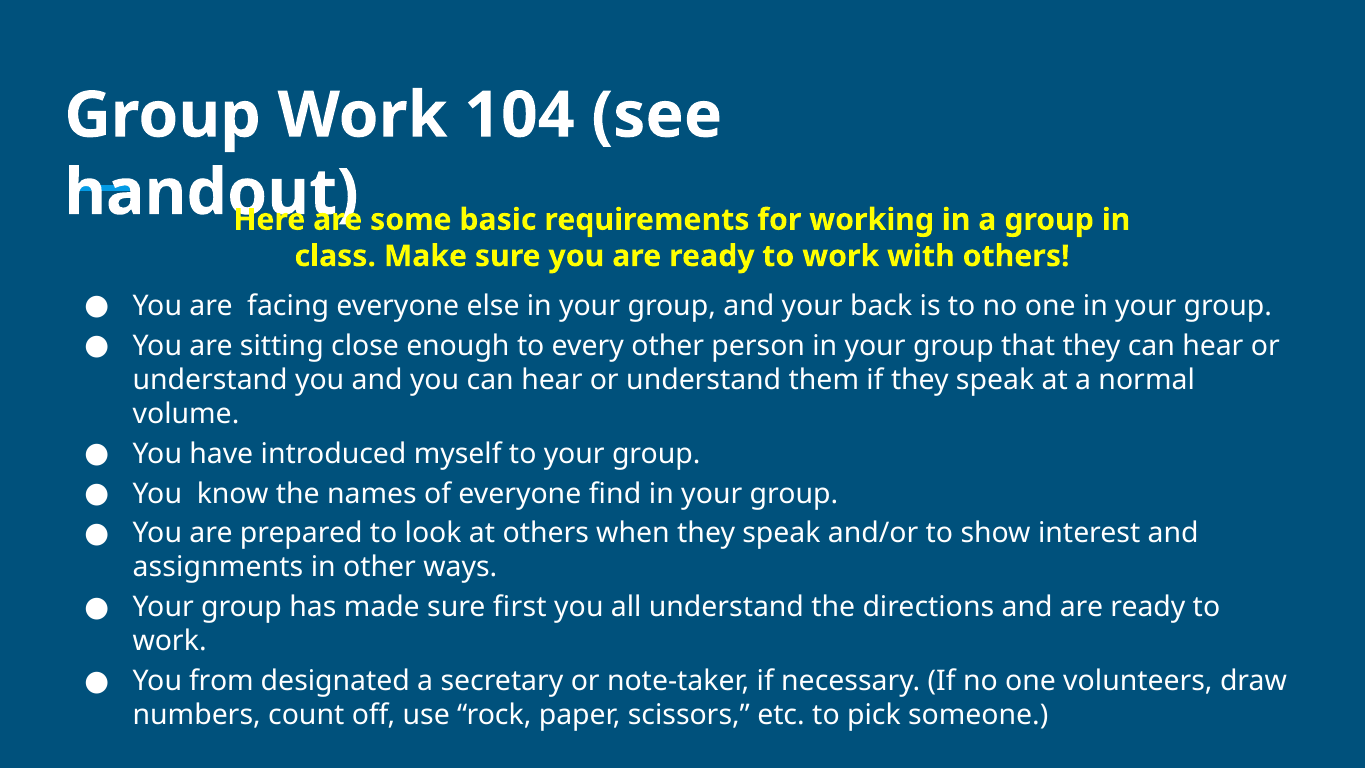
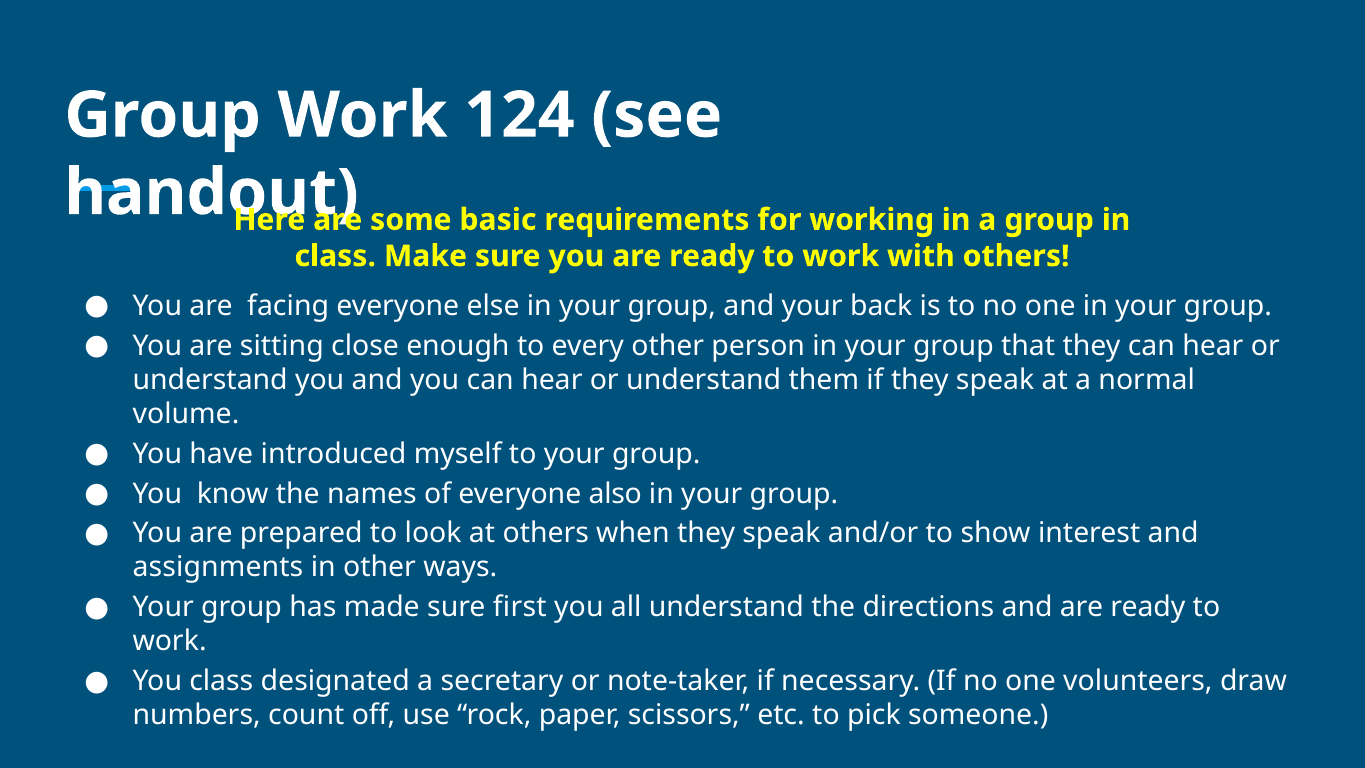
104: 104 -> 124 (519, 115)
find: find -> also (615, 494)
You from: from -> class (221, 681)
